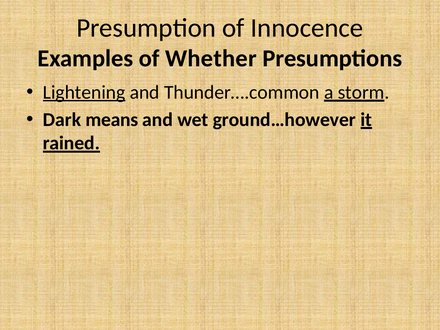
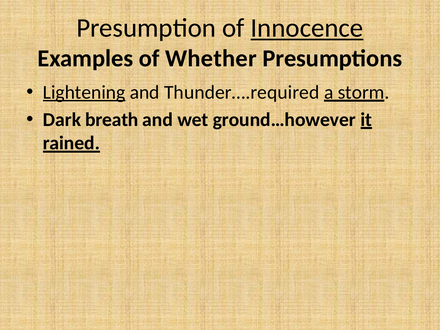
Innocence underline: none -> present (307, 28)
Thunder….common: Thunder….common -> Thunder….required (242, 92)
means: means -> breath (112, 120)
